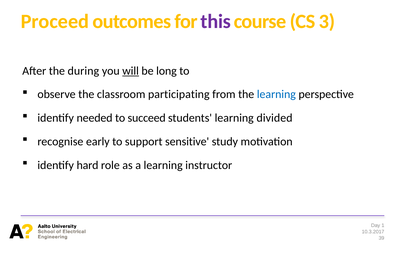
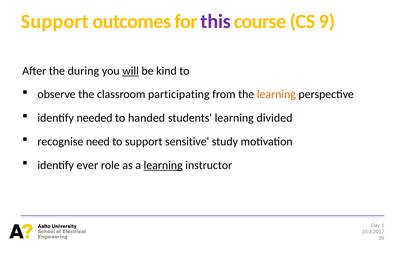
Proceed: Proceed -> Support (55, 22)
3: 3 -> 9 (327, 22)
long: long -> kind (166, 71)
learning colour: blue -> orange (276, 94)
succeed: succeed -> handed (147, 118)
early: early -> need (98, 142)
hard: hard -> ever (87, 165)
learning underline: none -> present (163, 165)
